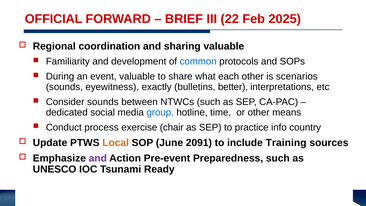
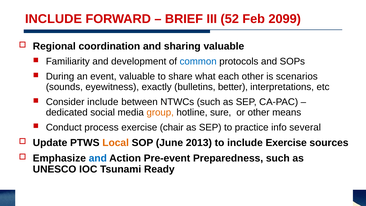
OFFICIAL: OFFICIAL -> INCLUDE (53, 19)
22: 22 -> 52 (230, 19)
2025: 2025 -> 2099 (285, 19)
Consider sounds: sounds -> include (103, 102)
group colour: blue -> orange (160, 112)
time: time -> sure (221, 112)
country: country -> several (305, 127)
2091: 2091 -> 2013 (199, 143)
include Training: Training -> Exercise (286, 143)
and colour: purple -> blue (98, 158)
